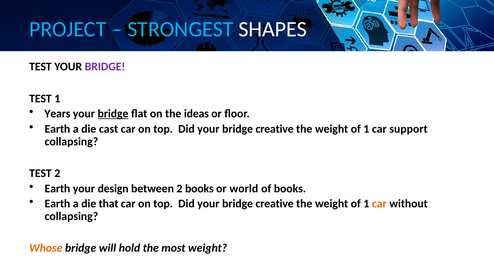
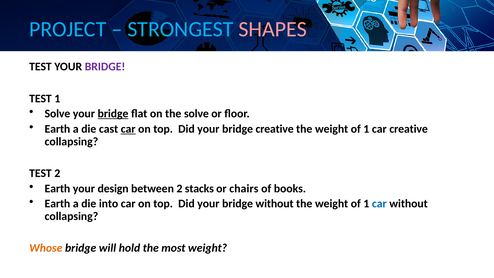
SHAPES colour: white -> pink (273, 29)
Years: Years -> Solve (57, 114)
the ideas: ideas -> solve (196, 114)
car underline: none -> present (128, 129)
car support: support -> creative (409, 129)
2 books: books -> stacks (199, 188)
world: world -> chairs (244, 188)
that: that -> into (109, 204)
creative: creative -> without (275, 204)
car colour: orange -> blue (379, 204)
